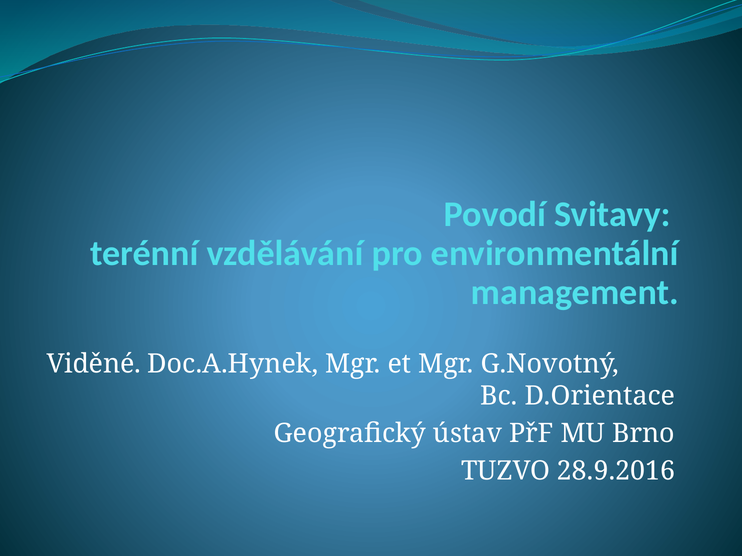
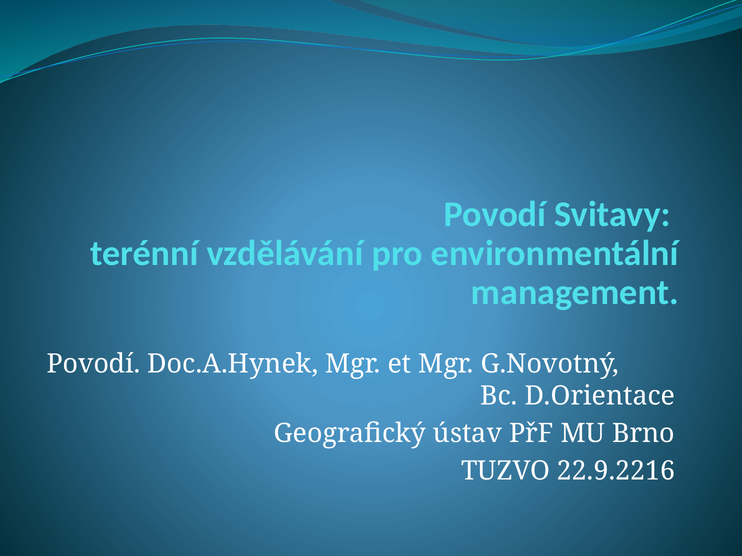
Viděné: Viděné -> Povodí (94, 364)
28.9.2016: 28.9.2016 -> 22.9.2216 (616, 472)
